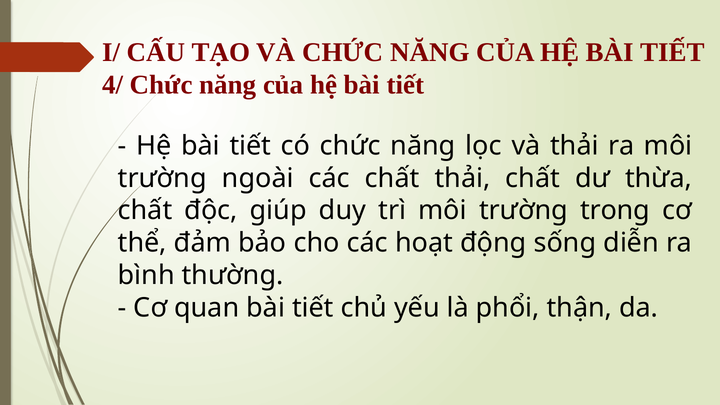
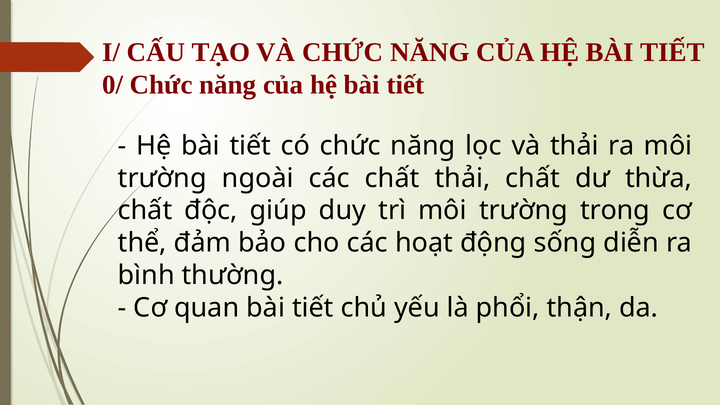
4/: 4/ -> 0/ (113, 85)
